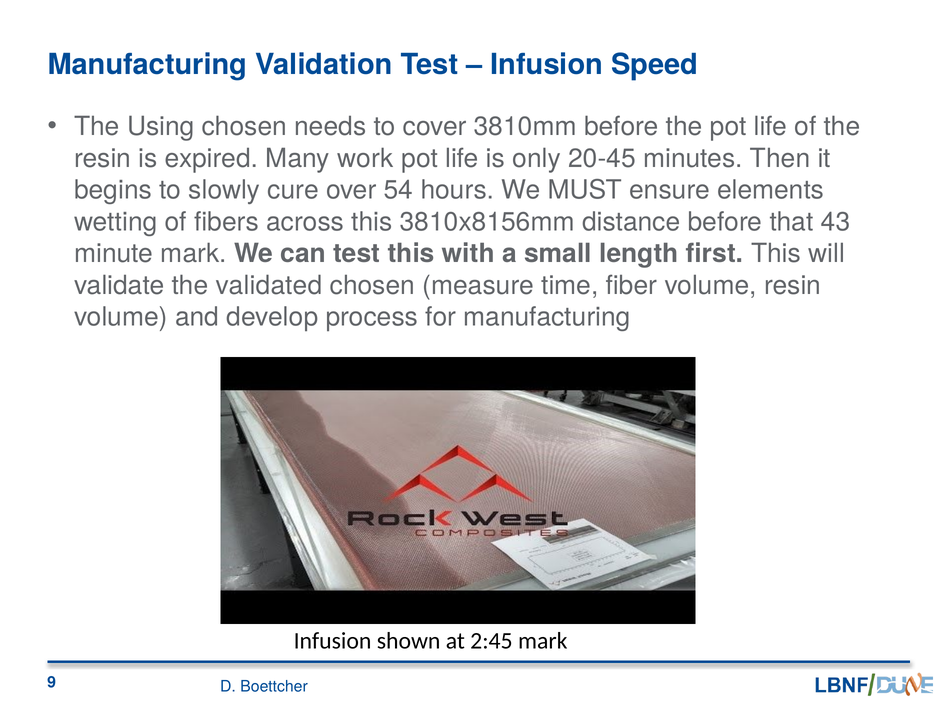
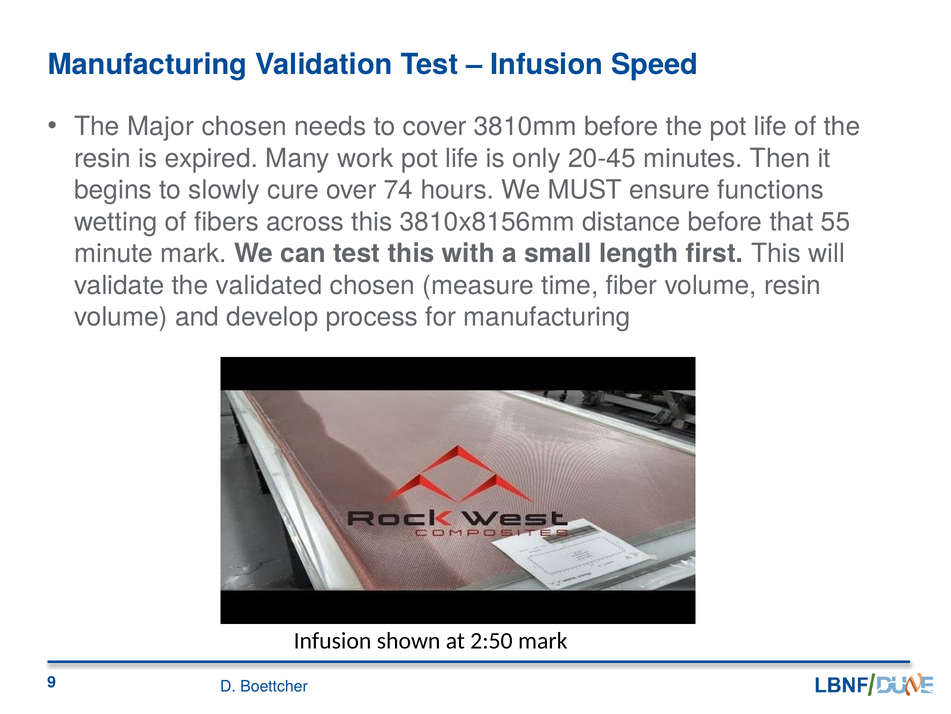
Using: Using -> Major (161, 127)
54: 54 -> 74 (398, 190)
elements: elements -> functions (771, 190)
43: 43 -> 55 (835, 222)
2:45: 2:45 -> 2:50 (491, 640)
